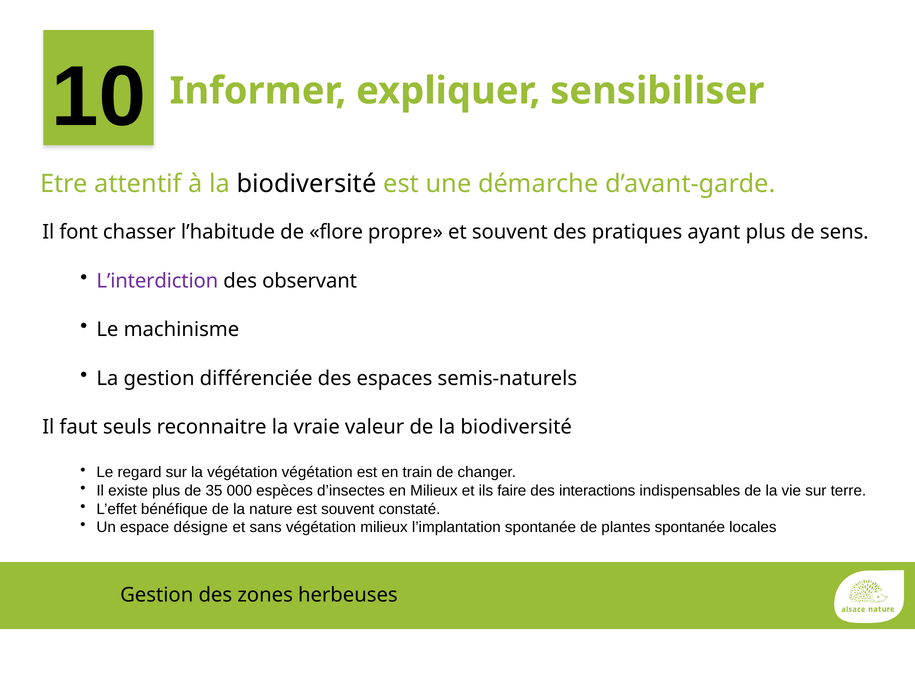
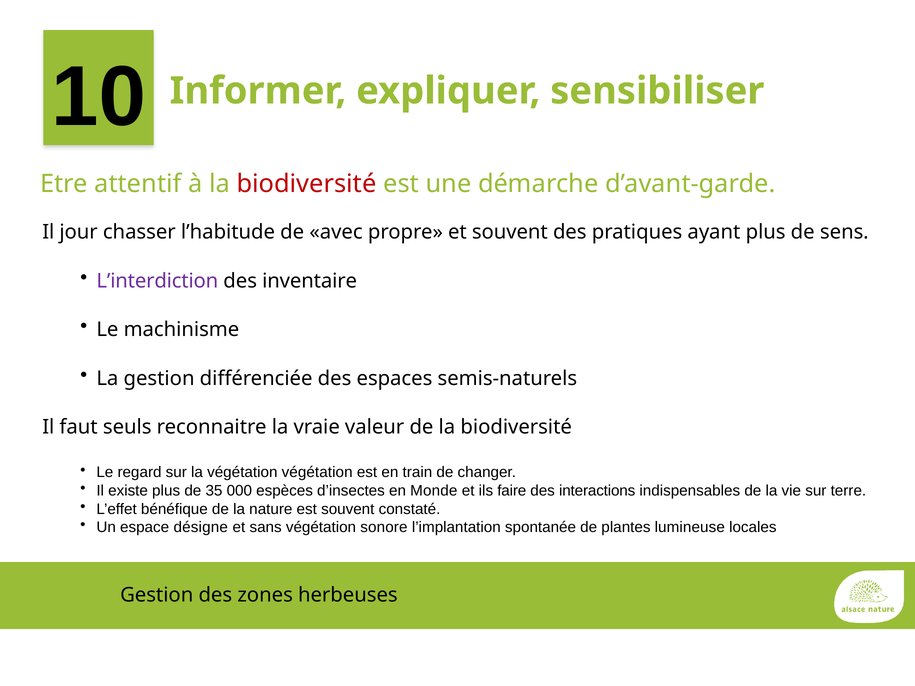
biodiversité colour: black -> red (307, 184)
font: font -> jour (79, 232)
flore: flore -> avec (336, 232)
observant: observant -> inventaire (310, 281)
en Milieux: Milieux -> Monde (434, 491)
végétation milieux: milieux -> sonore (384, 528)
plantes spontanée: spontanée -> lumineuse (690, 528)
